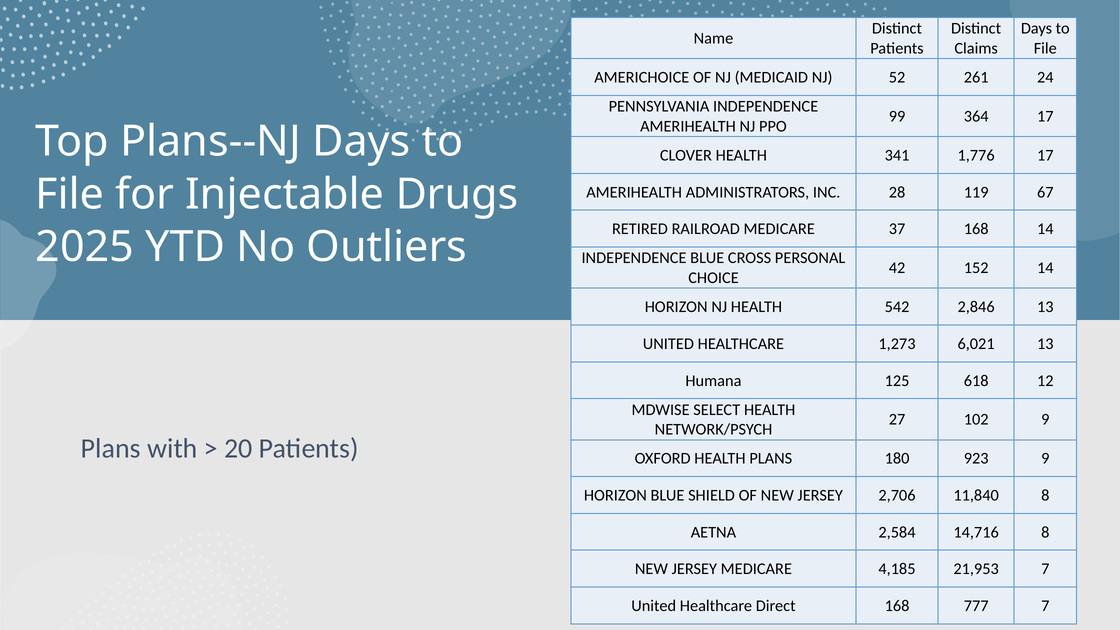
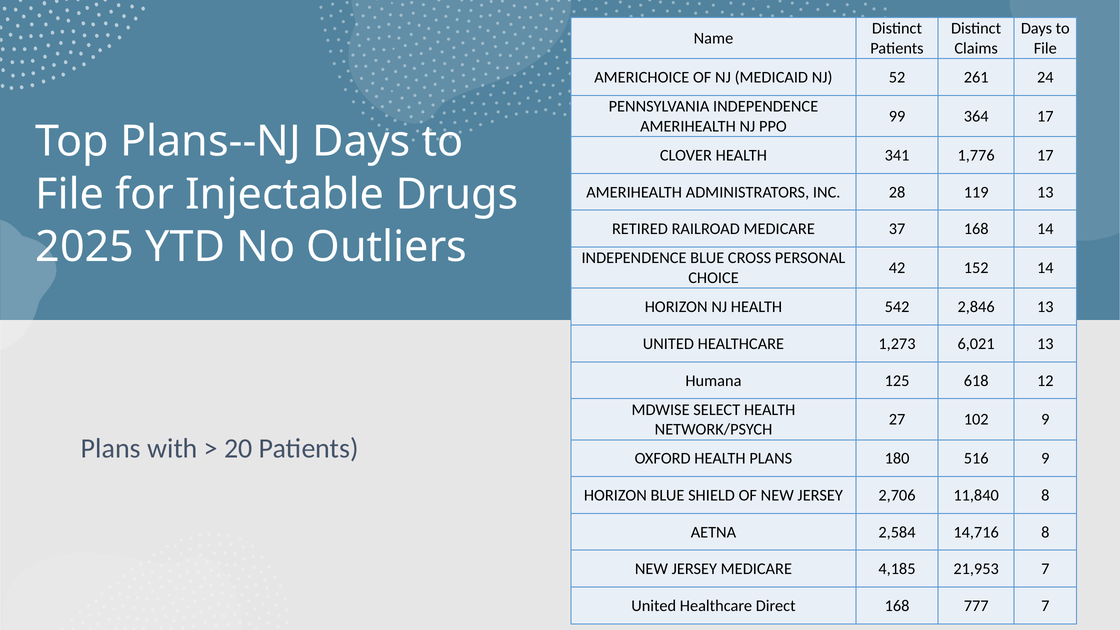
119 67: 67 -> 13 (1045, 192)
923: 923 -> 516 (976, 459)
